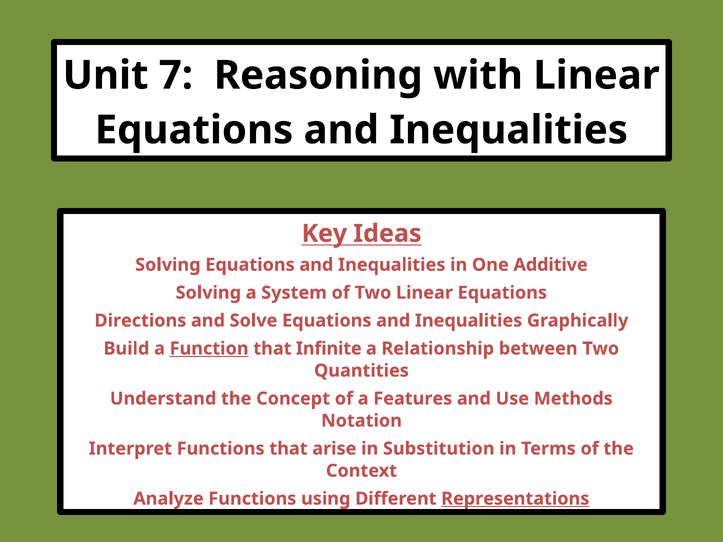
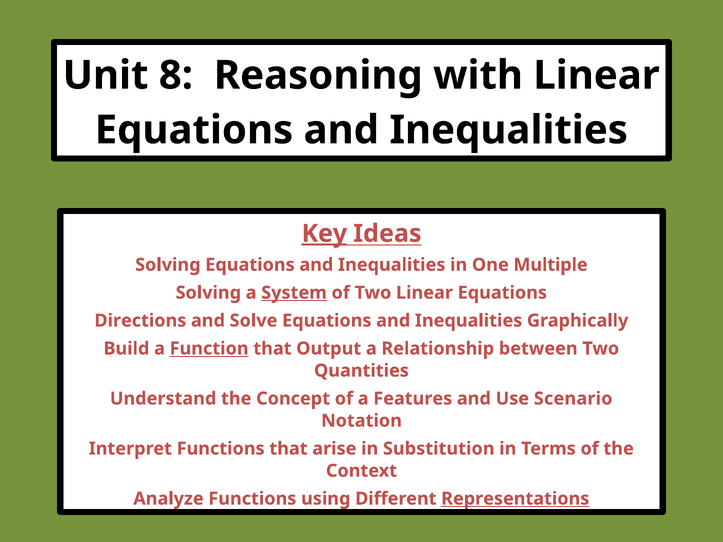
7: 7 -> 8 (176, 75)
Key underline: none -> present (324, 234)
Additive: Additive -> Multiple (551, 265)
System underline: none -> present (294, 293)
Infinite: Infinite -> Output (329, 349)
Methods: Methods -> Scenario (573, 399)
